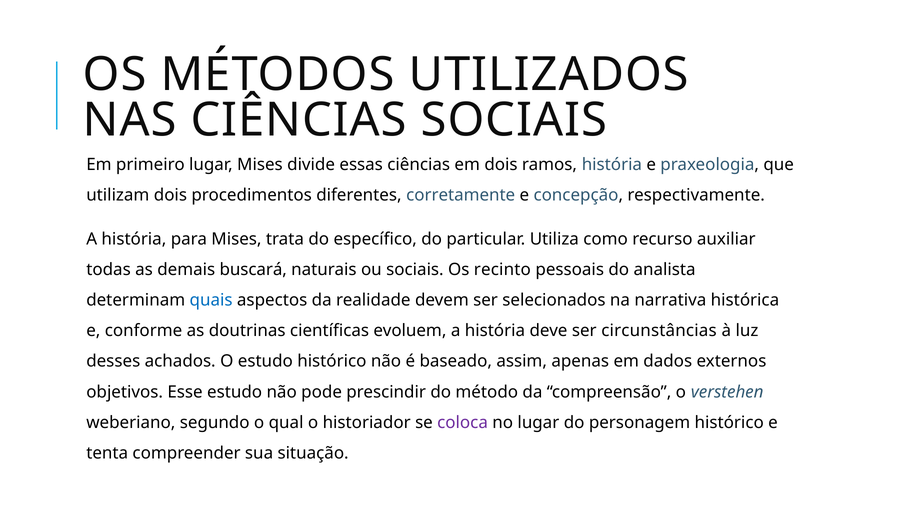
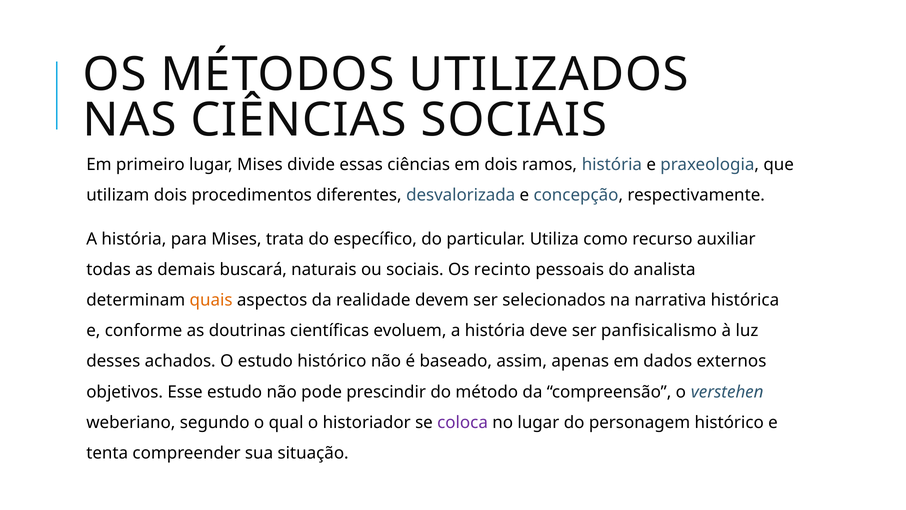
corretamente: corretamente -> desvalorizada (461, 195)
quais colour: blue -> orange (211, 300)
circunstâncias: circunstâncias -> panfisicalismo (659, 331)
